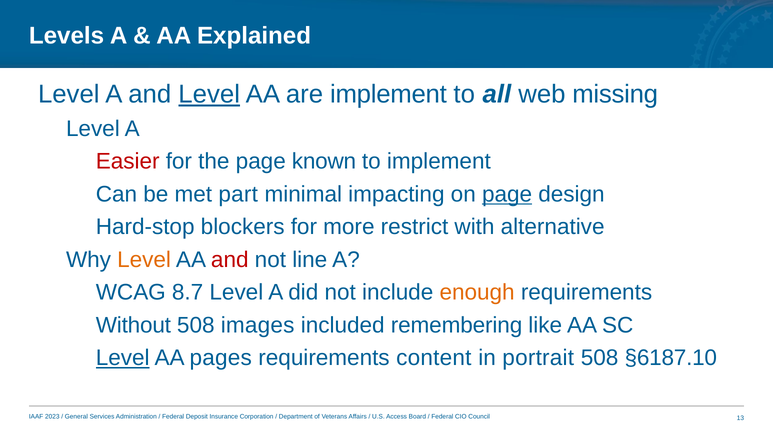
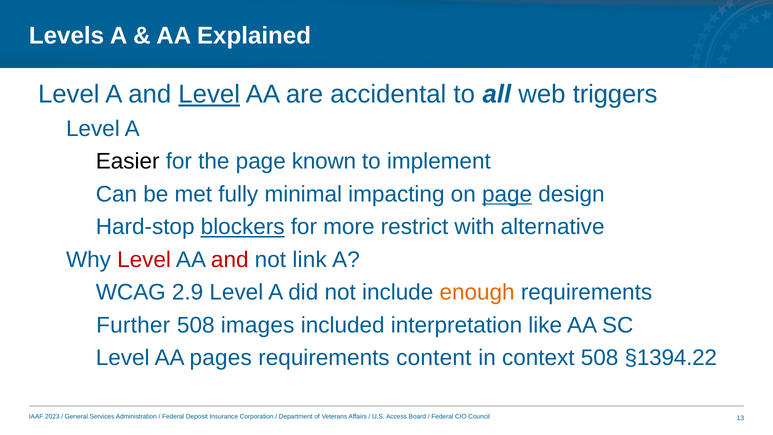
are implement: implement -> accidental (388, 94)
missing: missing -> triggers (615, 94)
Easier colour: red -> black (128, 161)
part: part -> fully (238, 194)
blockers underline: none -> present (243, 227)
Level colour: orange -> red (144, 260)
line: line -> link (310, 260)
8.7: 8.7 -> 2.9 (188, 292)
Without: Without -> Further (133, 325)
remembering: remembering -> interpretation (456, 325)
Level underline: present -> none (123, 358)
portrait: portrait -> context (538, 358)
§6187.10: §6187.10 -> §1394.22 (671, 358)
